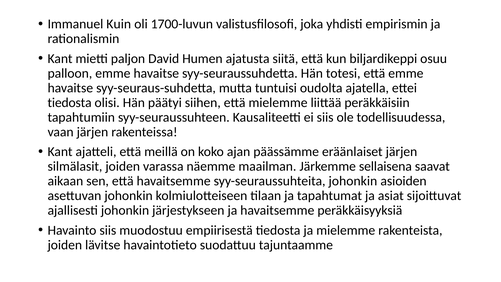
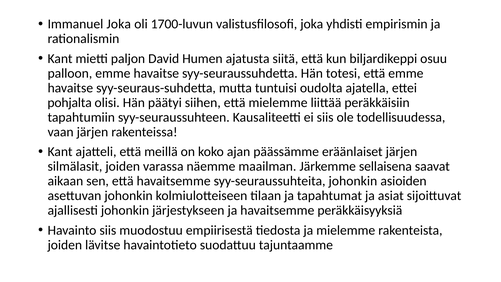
Immanuel Kuin: Kuin -> Joka (119, 24)
tiedosta: tiedosta -> pohjalta (70, 103)
